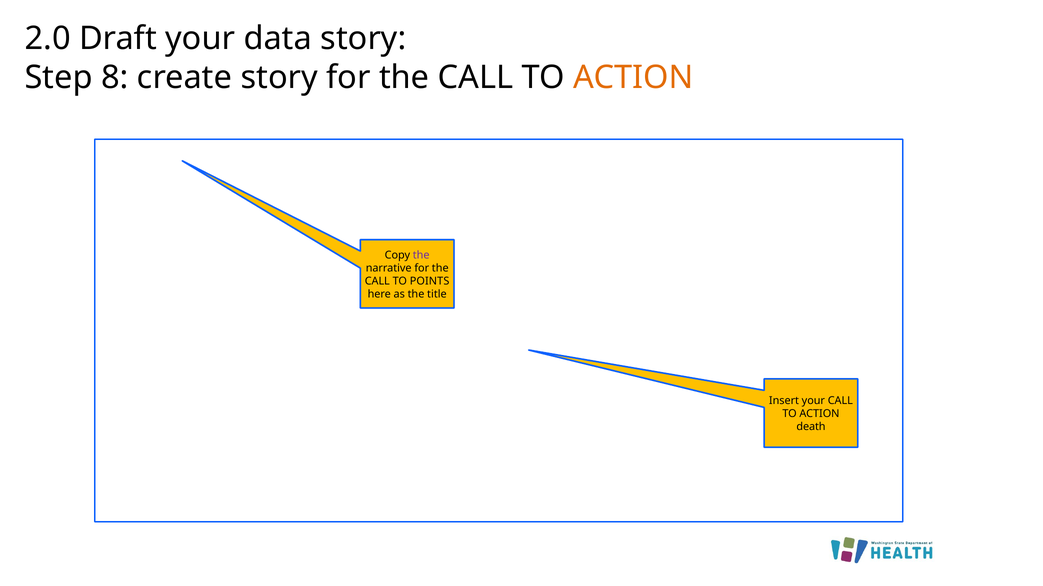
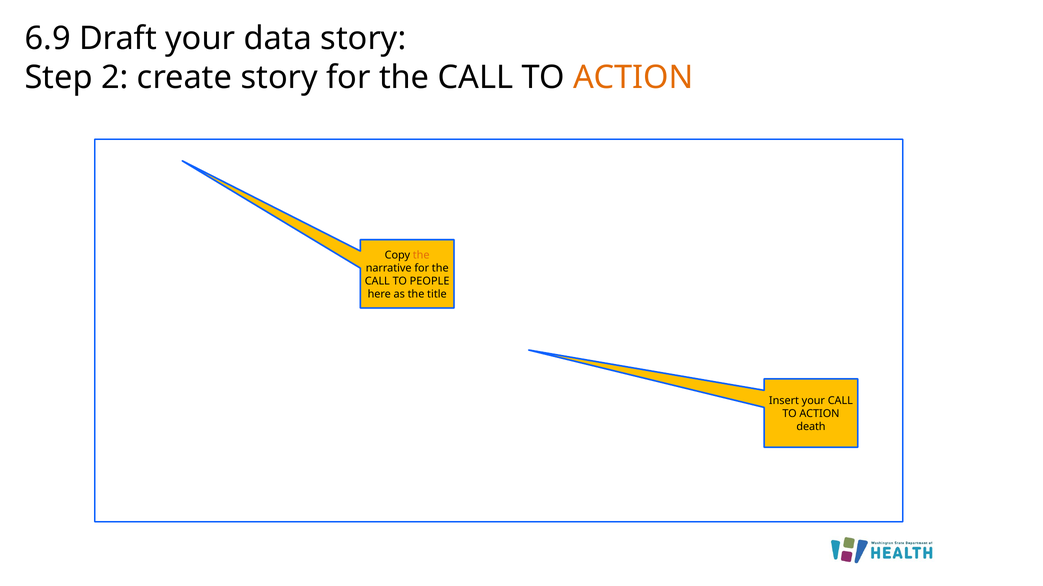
2.0: 2.0 -> 6.9 (48, 38)
8: 8 -> 2 (115, 77)
the colour: purple -> orange (421, 255)
POINTS: POINTS -> PEOPLE (430, 281)
